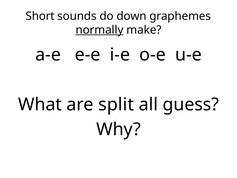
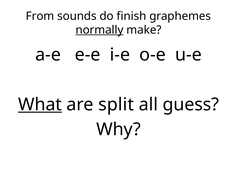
Short: Short -> From (40, 16)
down: down -> finish (132, 16)
What underline: none -> present (40, 104)
